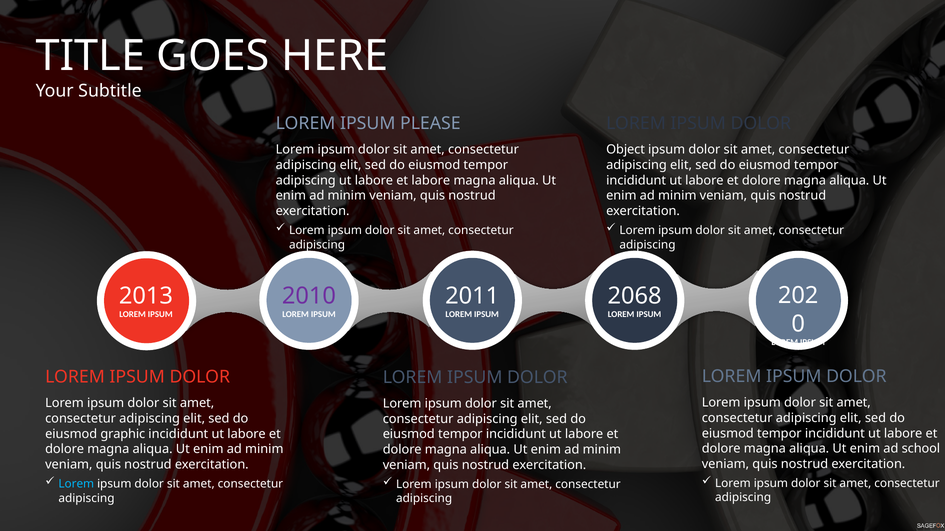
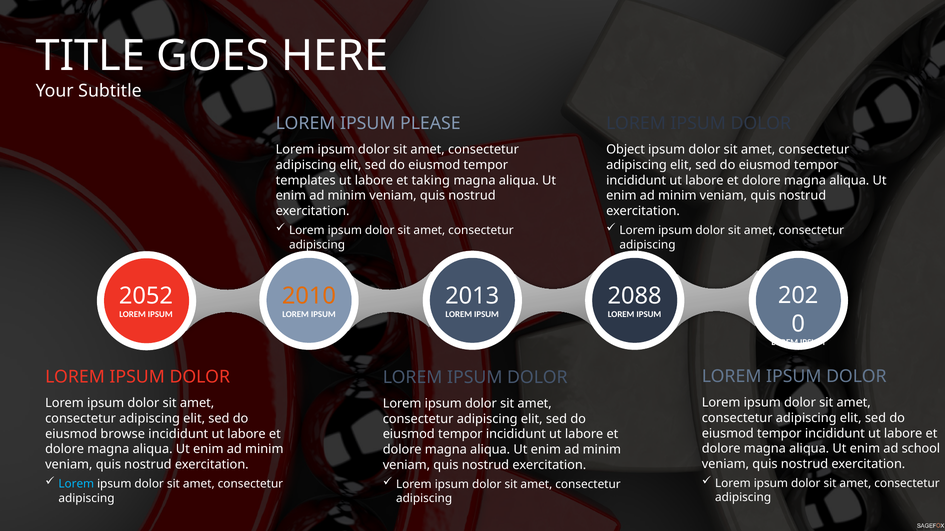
adipiscing: adipiscing -> templates (306, 181)
et labore: labore -> taking (431, 181)
2013: 2013 -> 2052 (146, 296)
2010 colour: purple -> orange (309, 296)
2011: 2011 -> 2013 (472, 296)
2068: 2068 -> 2088 (635, 296)
graphic: graphic -> browse (123, 434)
